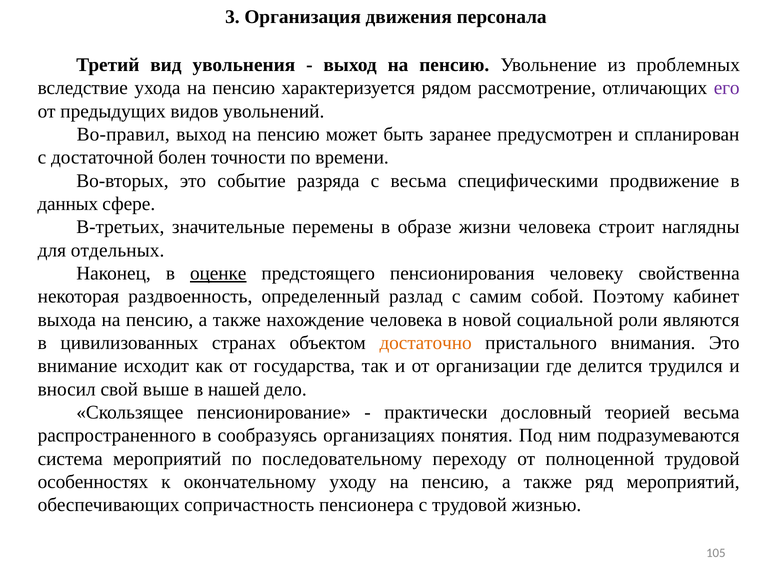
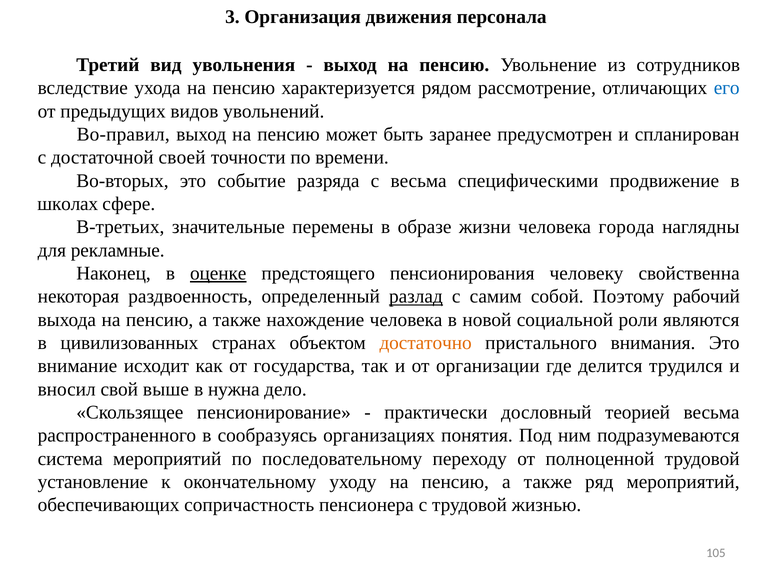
проблемных: проблемных -> сотрудников (688, 65)
его colour: purple -> blue (727, 88)
болен: болен -> своей (182, 158)
данных: данных -> школах (68, 204)
строит: строит -> города (626, 227)
отдельных: отдельных -> рекламные (118, 250)
разлад underline: none -> present (416, 297)
кабинет: кабинет -> рабочий (706, 297)
нашей: нашей -> нужна (234, 389)
особенностях: особенностях -> установление (93, 482)
